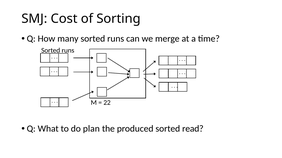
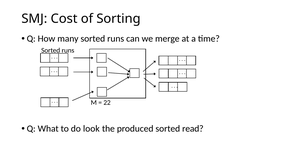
plan: plan -> look (91, 129)
